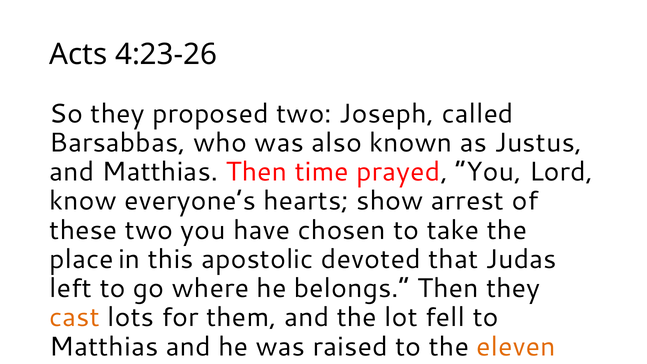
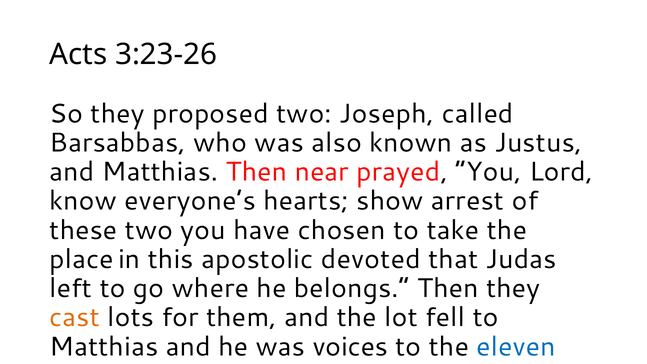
4:23-26: 4:23-26 -> 3:23-26 (166, 54)
time: time -> near (322, 172)
raised: raised -> voices (350, 347)
eleven colour: orange -> blue (516, 347)
